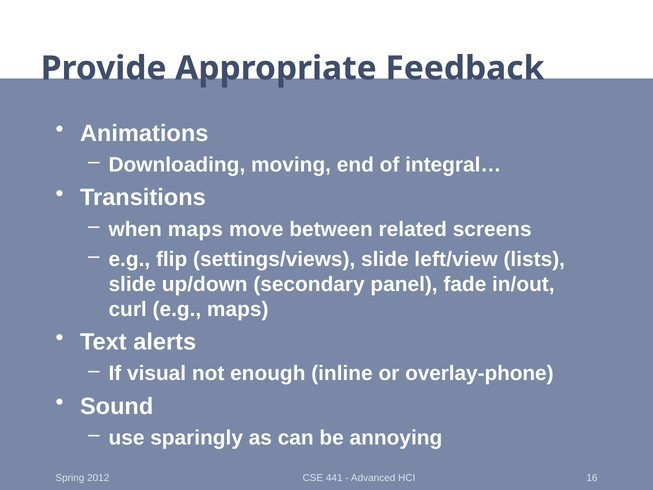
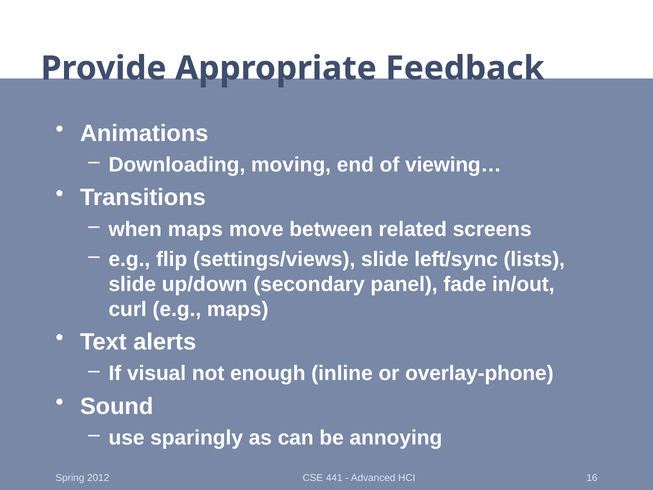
integral…: integral… -> viewing… (453, 165)
left/view: left/view -> left/sync (456, 259)
